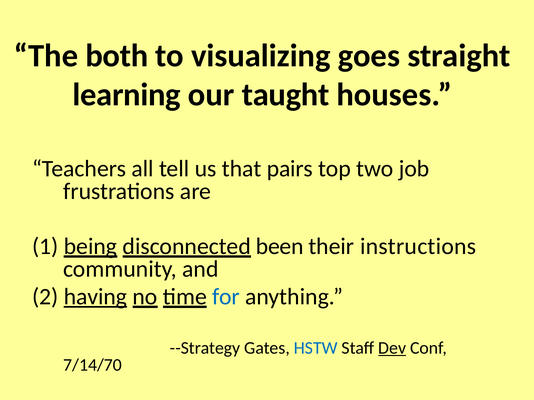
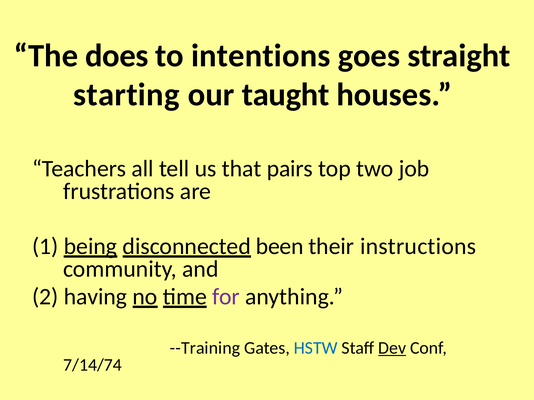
both: both -> does (117, 56)
visualizing: visualizing -> intentions (261, 56)
learning: learning -> starting (126, 95)
having underline: present -> none (95, 297)
for colour: blue -> purple (226, 297)
--Strategy: --Strategy -> --Training (205, 348)
7/14/70: 7/14/70 -> 7/14/74 (93, 365)
